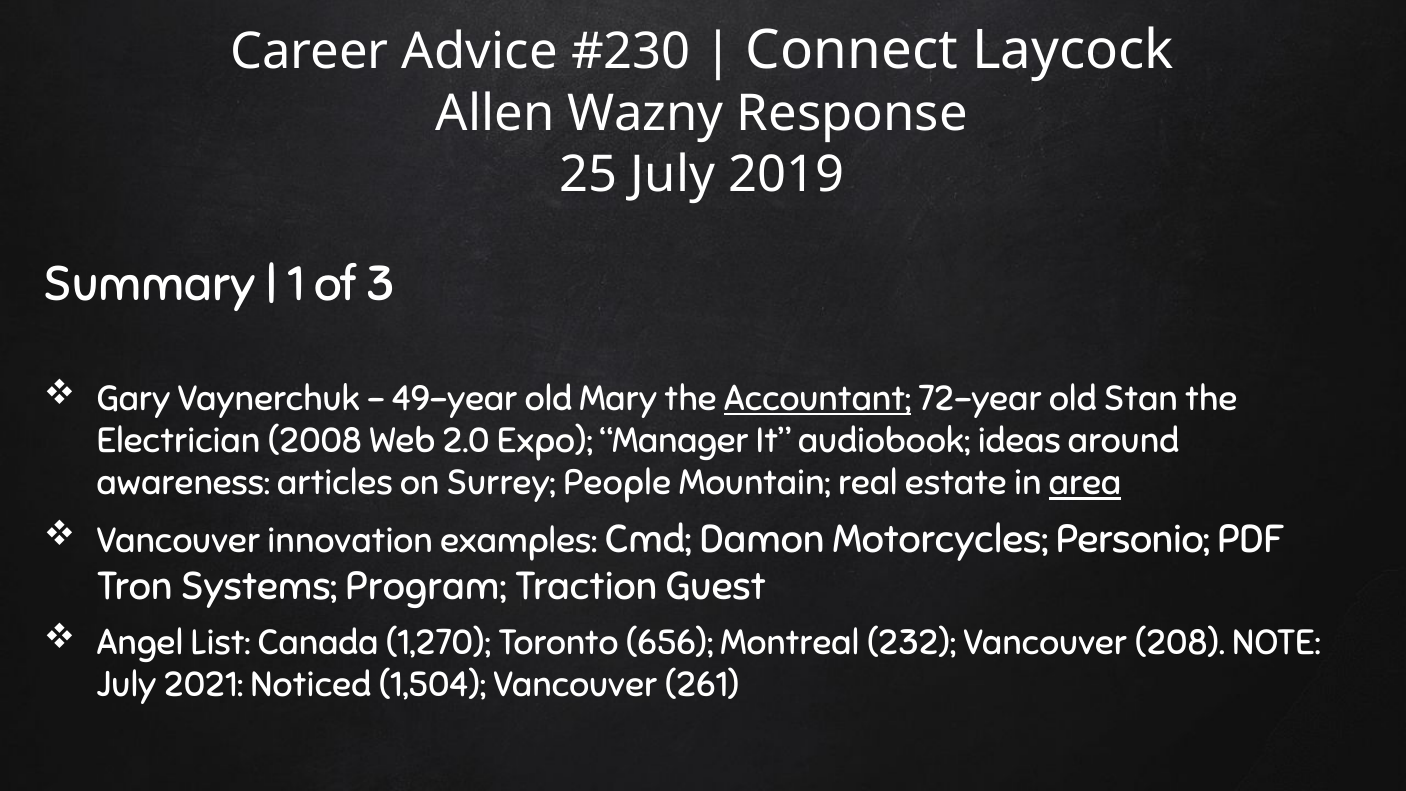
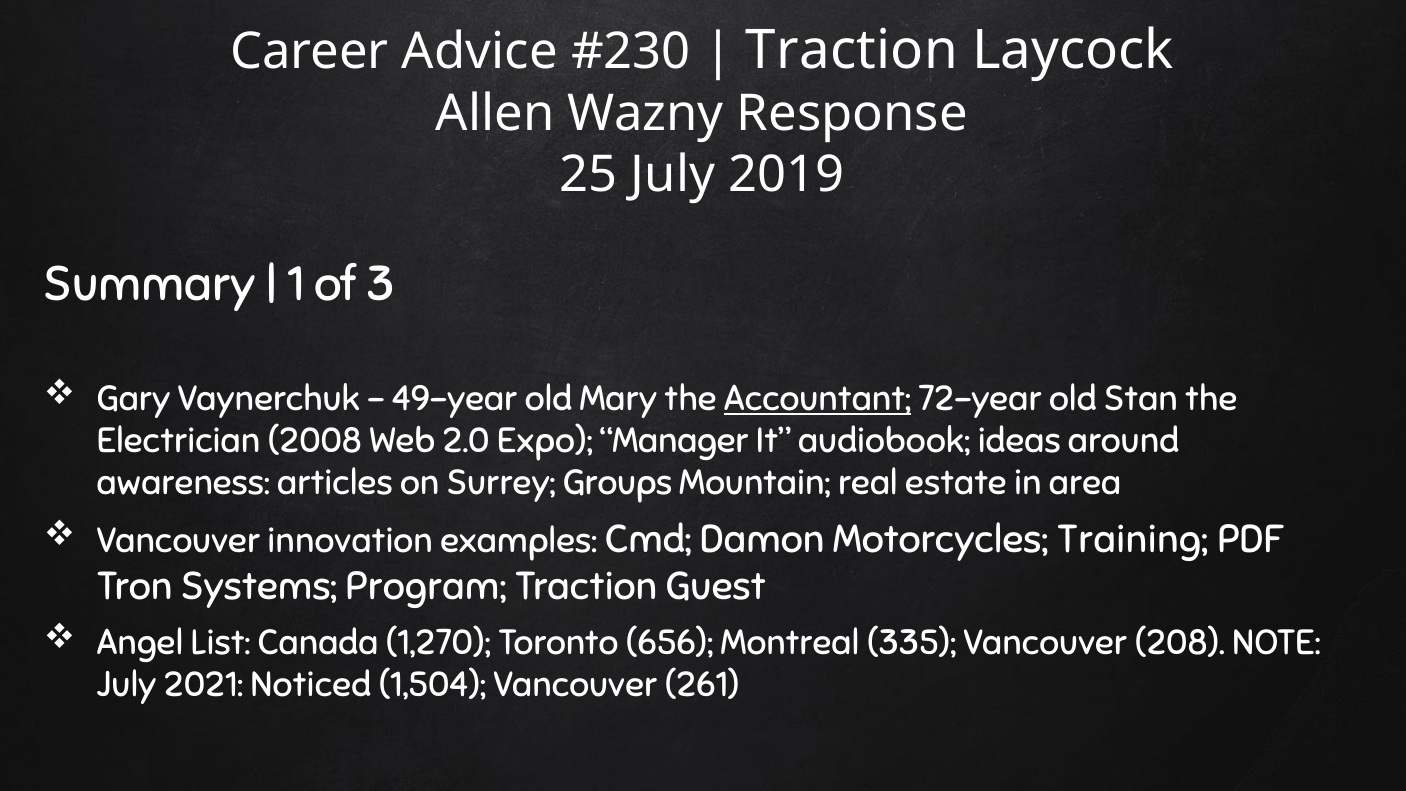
Connect: Connect -> Traction (852, 51)
People: People -> Groups (618, 483)
area underline: present -> none (1085, 483)
Personio: Personio -> Training (1132, 540)
232: 232 -> 335 (911, 643)
